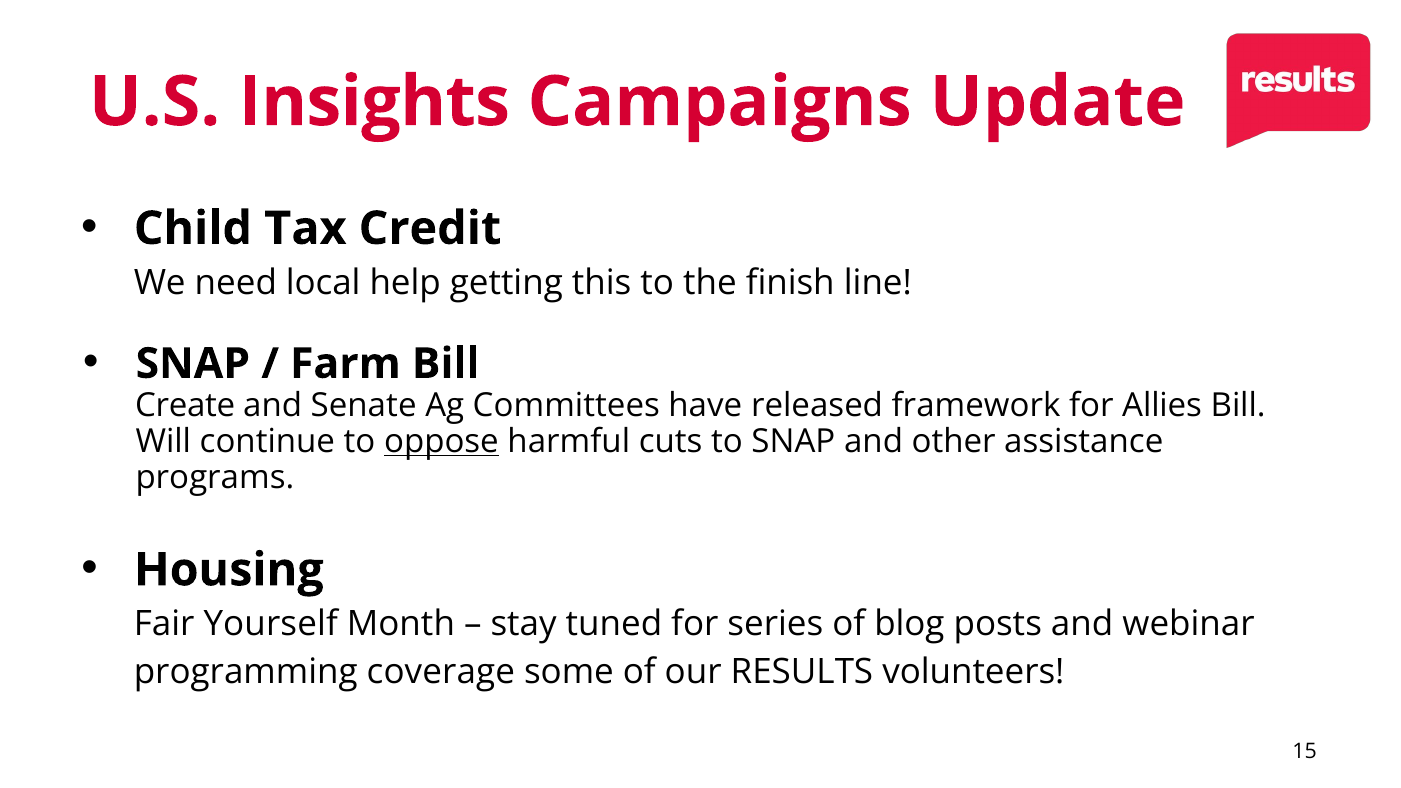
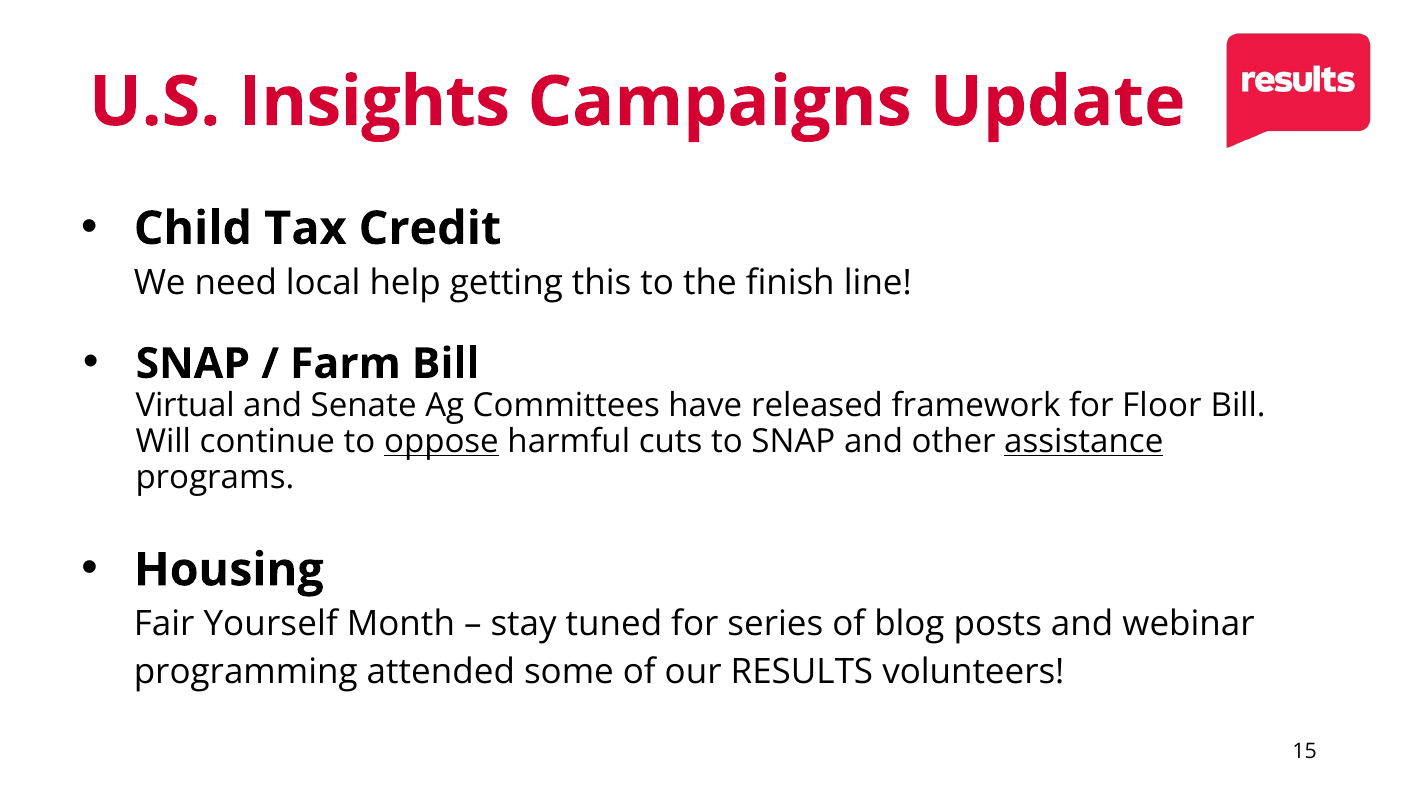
Create: Create -> Virtual (185, 405)
Allies: Allies -> Floor (1162, 405)
assistance underline: none -> present (1084, 441)
coverage: coverage -> attended (441, 672)
